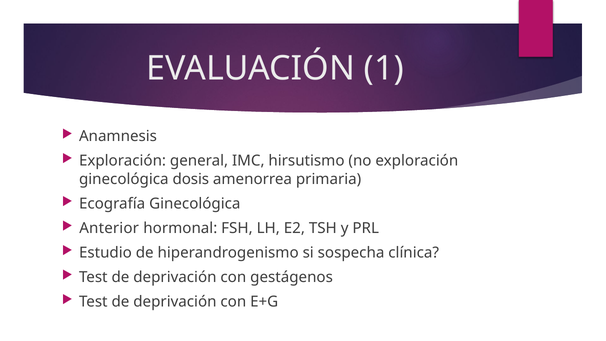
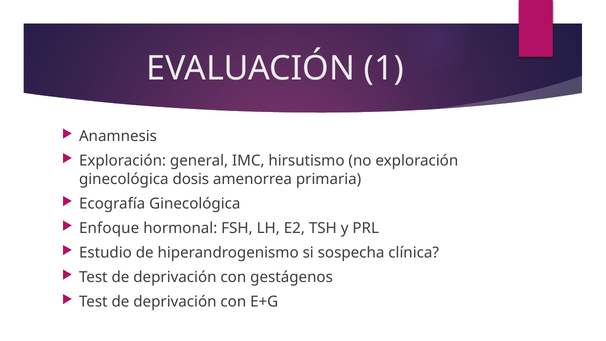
Anterior: Anterior -> Enfoque (109, 228)
